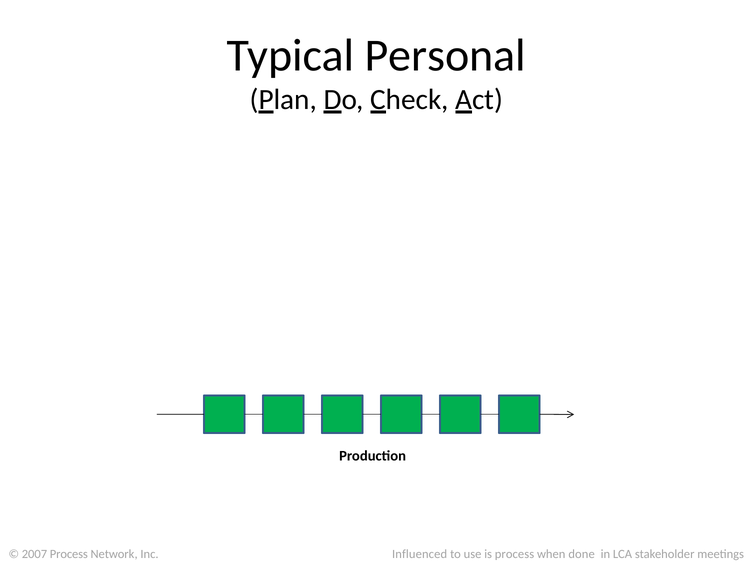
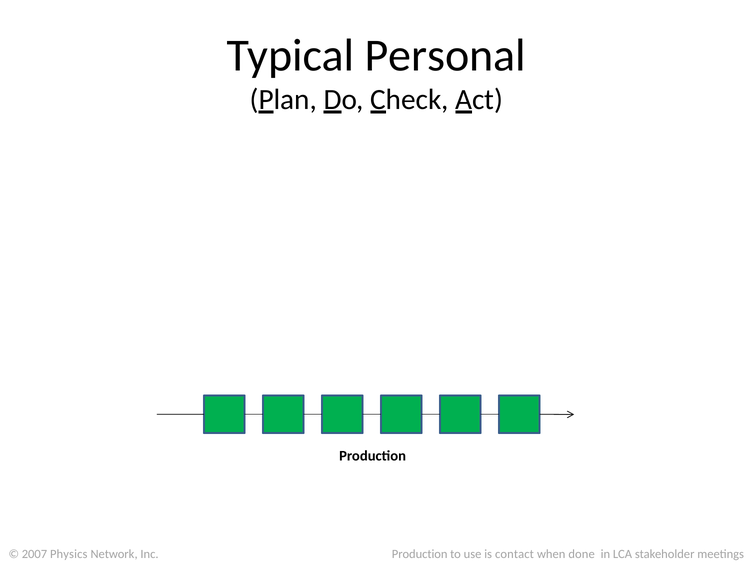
2007 Process: Process -> Physics (69, 554)
Inc Influenced: Influenced -> Production (420, 554)
is process: process -> contact (514, 554)
